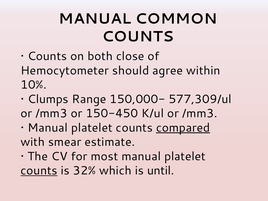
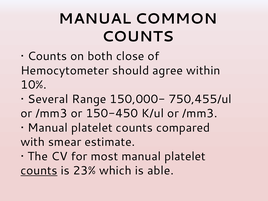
Clumps: Clumps -> Several (48, 99)
577,309/ul: 577,309/ul -> 750,455/ul (200, 99)
compared underline: present -> none (183, 128)
32%: 32% -> 23% (84, 171)
until: until -> able (161, 171)
